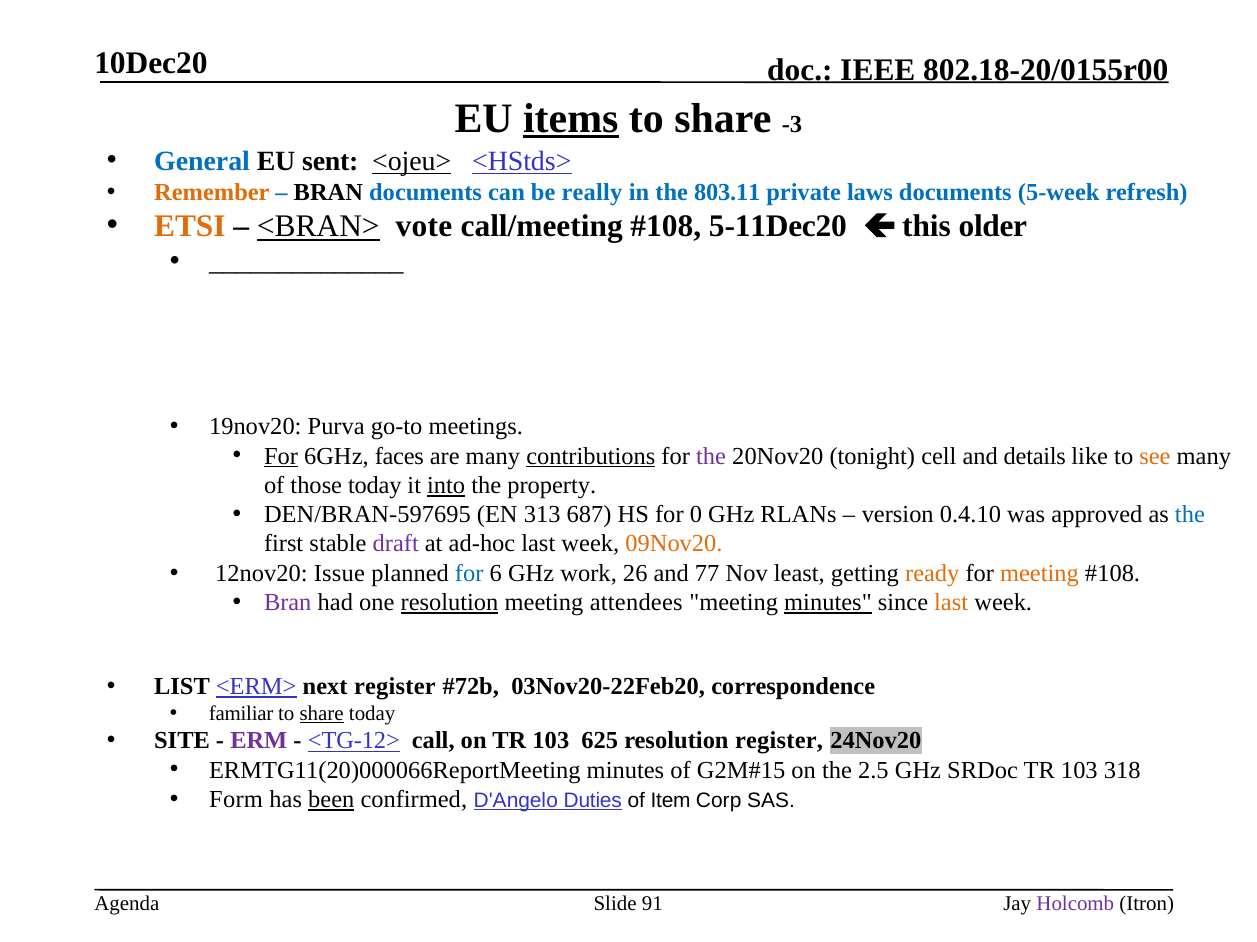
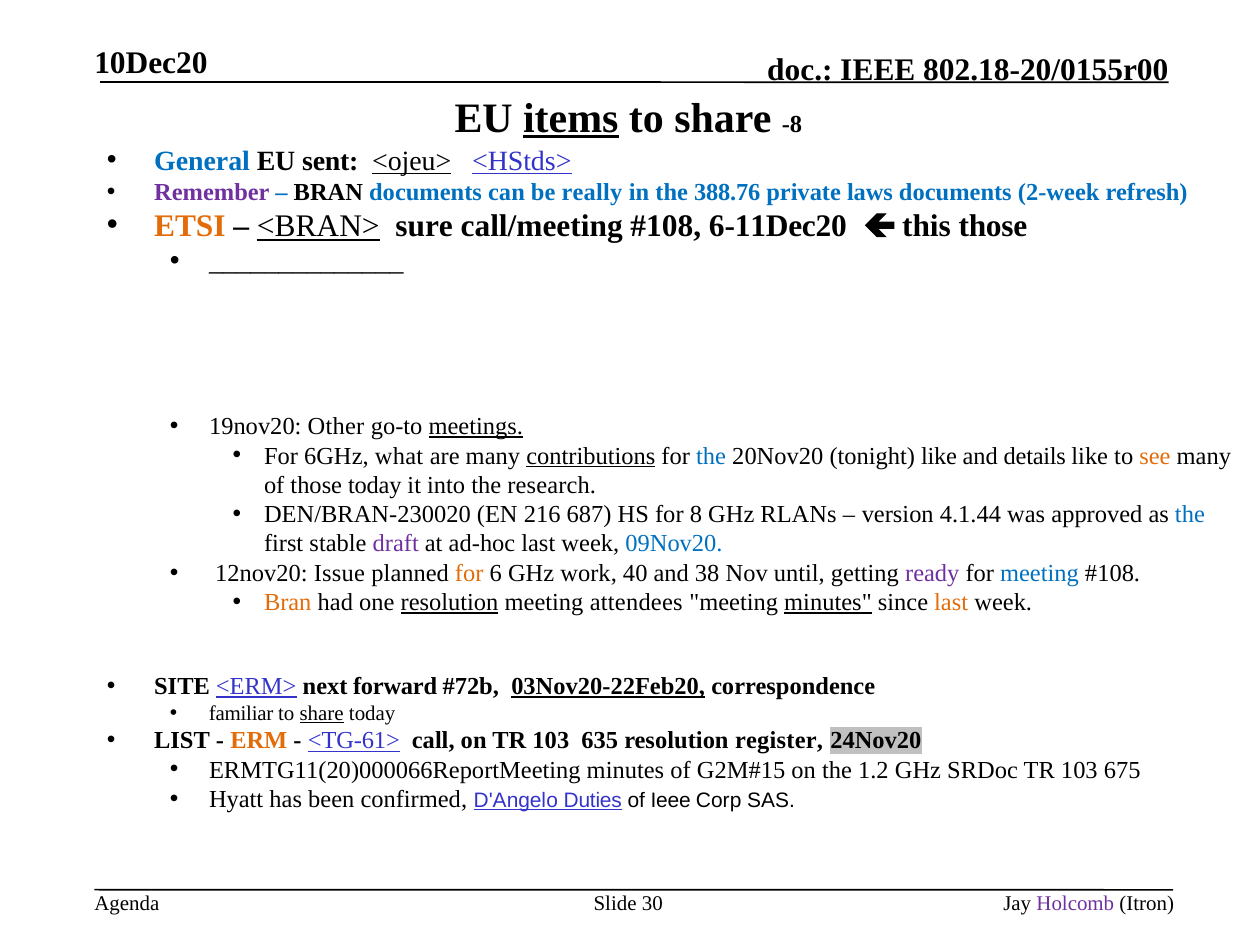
-3: -3 -> -8 (792, 124)
Remember colour: orange -> purple (212, 192)
803.11: 803.11 -> 388.76 (727, 192)
5-week: 5-week -> 2-week (1059, 192)
vote: vote -> sure (424, 226)
5-11Dec20: 5-11Dec20 -> 6-11Dec20 (778, 226)
this older: older -> those (993, 226)
Purva: Purva -> Other (336, 427)
meetings underline: none -> present (476, 427)
For underline: present -> none (281, 456)
faces: faces -> what (399, 456)
the colour: purple -> blue (711, 456)
tonight cell: cell -> like (939, 456)
into underline: present -> none (446, 486)
property: property -> research (552, 486)
DEN/BRAN-597695: DEN/BRAN-597695 -> DEN/BRAN-230020 (367, 515)
313: 313 -> 216 (542, 515)
0: 0 -> 8 (696, 515)
0.4.10: 0.4.10 -> 4.1.44 (970, 515)
09Nov20 colour: orange -> blue (674, 544)
for colour: blue -> orange (469, 574)
26: 26 -> 40 (635, 574)
77: 77 -> 38 (707, 574)
least: least -> until (799, 574)
ready colour: orange -> purple (932, 574)
meeting colour: orange -> blue (1040, 574)
Bran colour: purple -> orange (288, 603)
LIST: LIST -> SITE (182, 687)
next register: register -> forward (395, 687)
03Nov20-22Feb20 underline: none -> present (608, 687)
SITE: SITE -> LIST (182, 741)
ERM colour: purple -> orange (259, 741)
<TG-12>: <TG-12> -> <TG-61> (354, 741)
625: 625 -> 635 (600, 741)
2.5: 2.5 -> 1.2 (873, 771)
318: 318 -> 675 (1122, 771)
Form: Form -> Hyatt (236, 800)
been underline: present -> none (331, 800)
of Item: Item -> Ieee (671, 801)
91: 91 -> 30 (652, 904)
